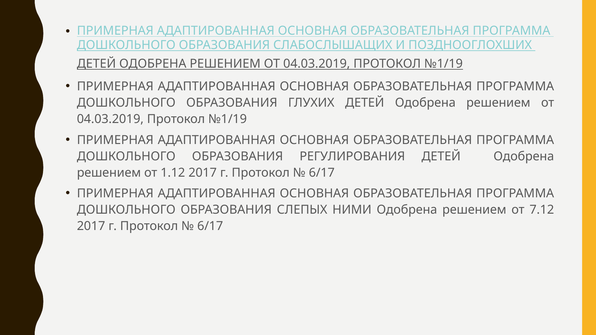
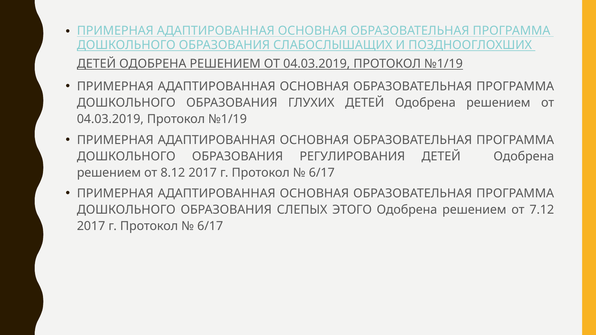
1.12: 1.12 -> 8.12 (173, 173)
НИМИ: НИМИ -> ЭТОГО (352, 210)
